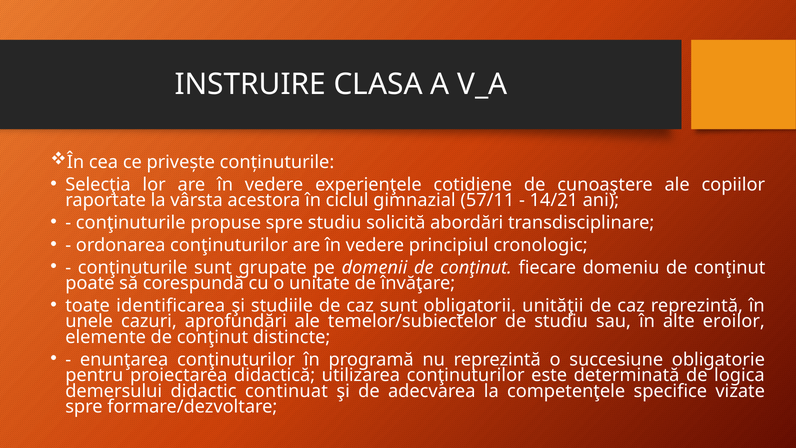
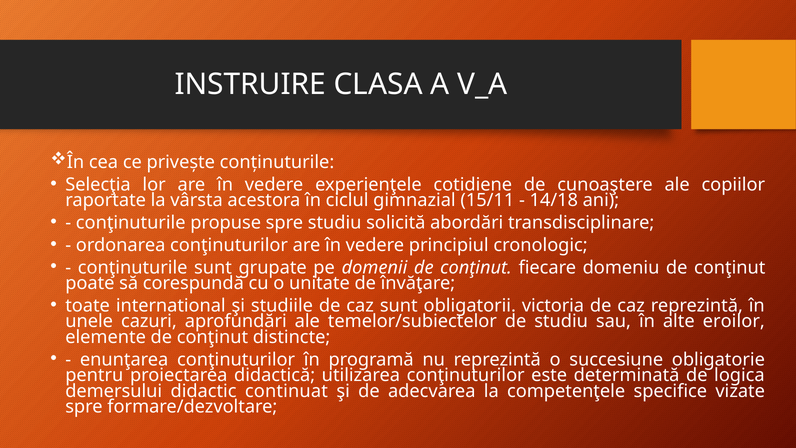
57/11: 57/11 -> 15/11 (487, 200)
14/21: 14/21 -> 14/18 (554, 200)
identificarea: identificarea -> international (171, 305)
unităţii: unităţii -> victoria (553, 305)
